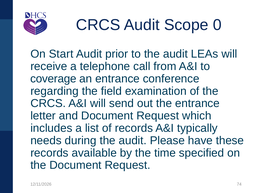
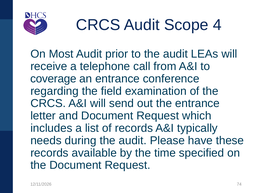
0: 0 -> 4 (217, 25)
Start: Start -> Most (61, 54)
